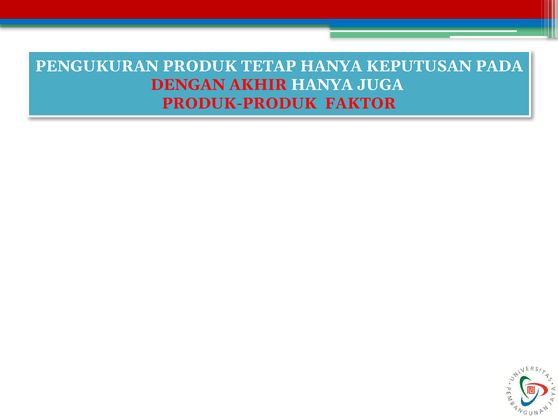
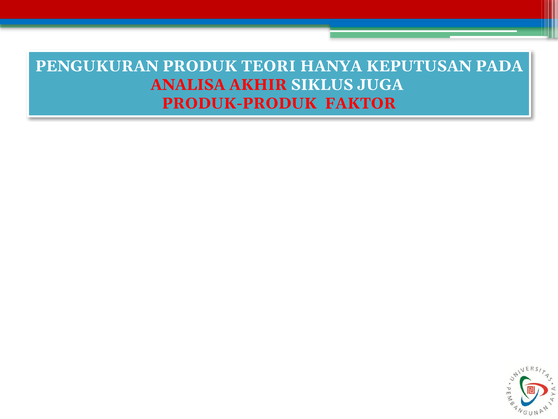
TETAP: TETAP -> TEORI (269, 66)
DENGAN: DENGAN -> ANALISA (188, 85)
AKHIR HANYA: HANYA -> SIKLUS (322, 85)
